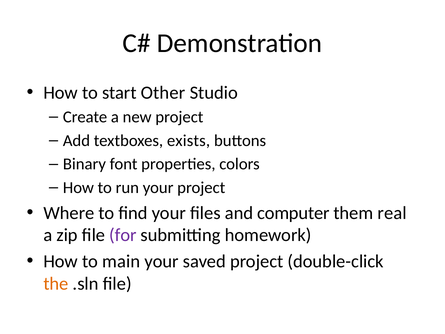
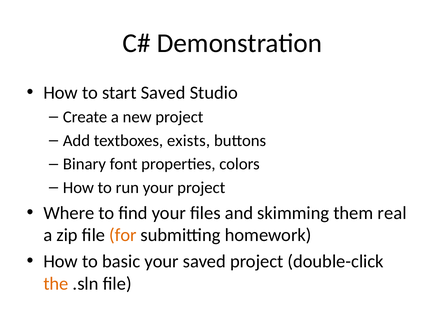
start Other: Other -> Saved (163, 93)
computer: computer -> skimming (293, 213)
for colour: purple -> orange (123, 235)
main: main -> basic (121, 261)
